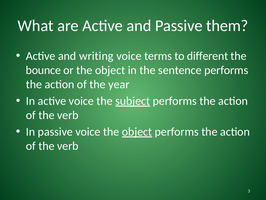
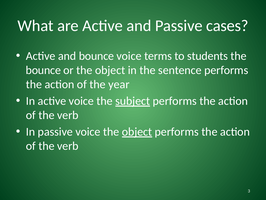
them: them -> cases (227, 26)
and writing: writing -> bounce (96, 56)
different: different -> students (208, 56)
